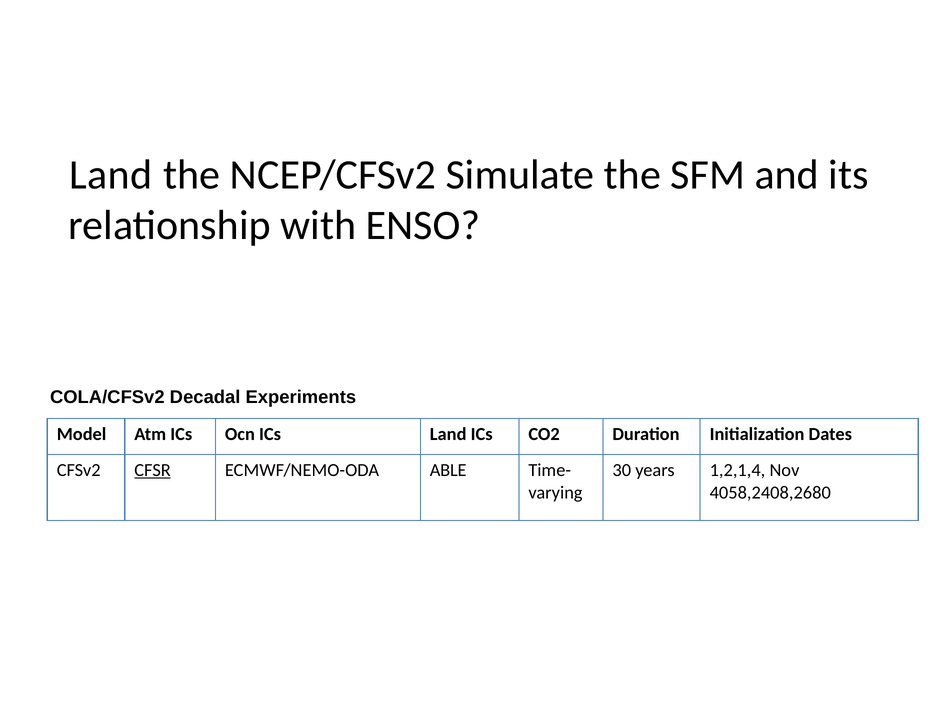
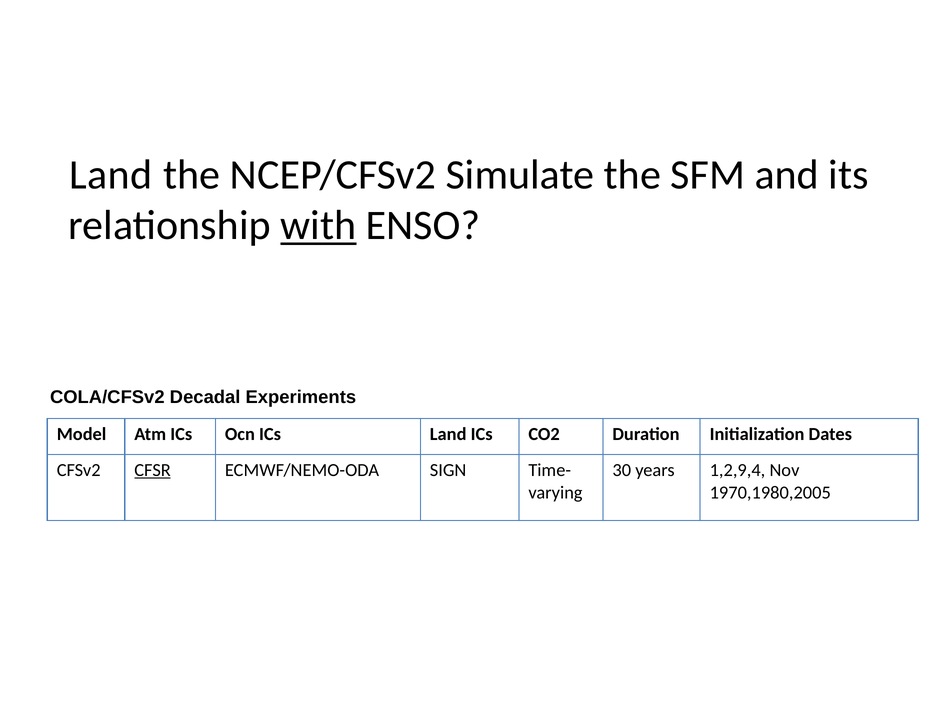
with underline: none -> present (318, 226)
ABLE: ABLE -> SIGN (448, 471)
1,2,1,4: 1,2,1,4 -> 1,2,9,4 (737, 471)
4058,2408,2680: 4058,2408,2680 -> 1970,1980,2005 (770, 493)
